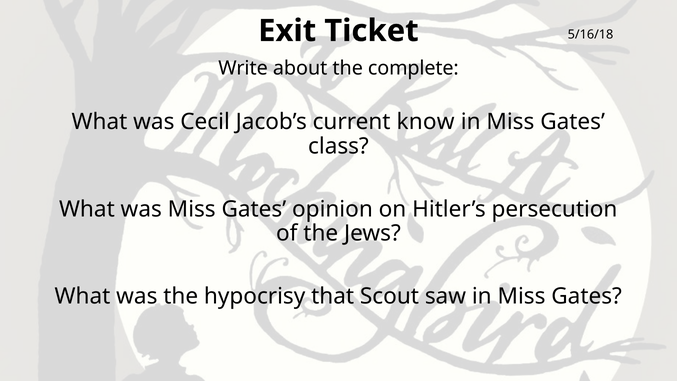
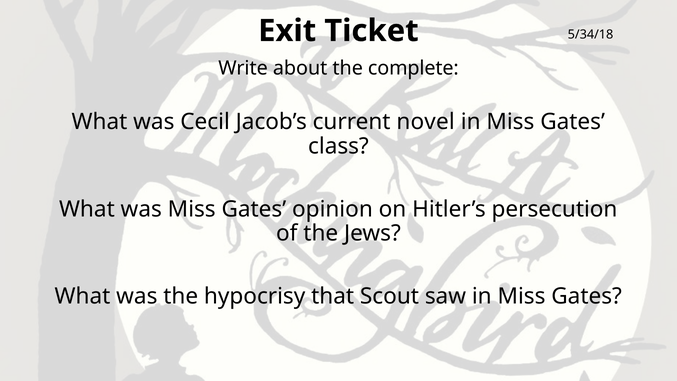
5/16/18: 5/16/18 -> 5/34/18 (591, 34)
know: know -> novel (426, 122)
